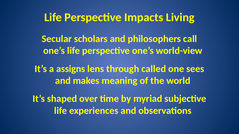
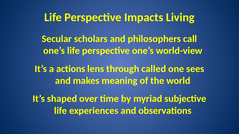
assigns: assigns -> actions (71, 69)
